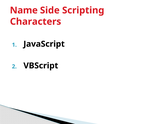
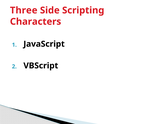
Name: Name -> Three (24, 10)
